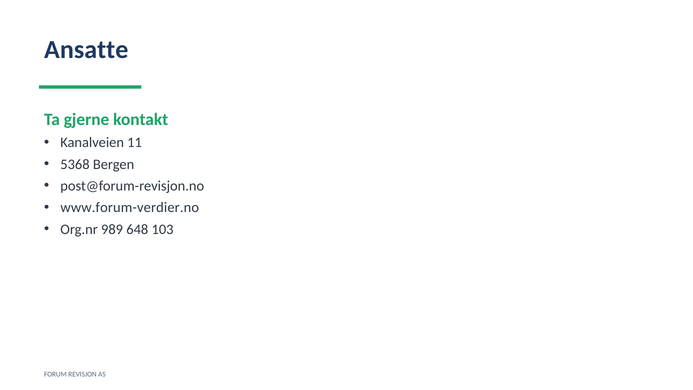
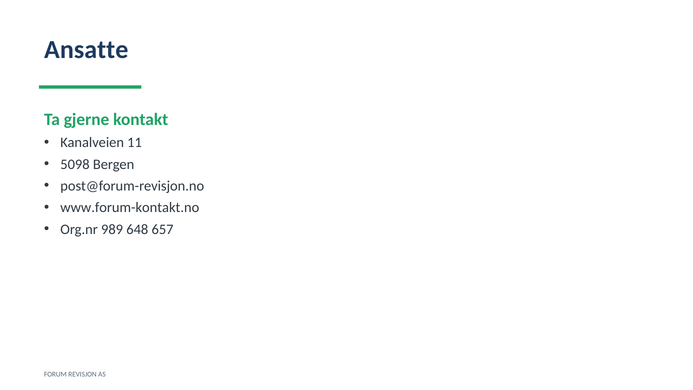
5368: 5368 -> 5098 (75, 164)
www.forum-verdier.no: www.forum-verdier.no -> www.forum-kontakt.no (130, 208)
103: 103 -> 657 (163, 229)
